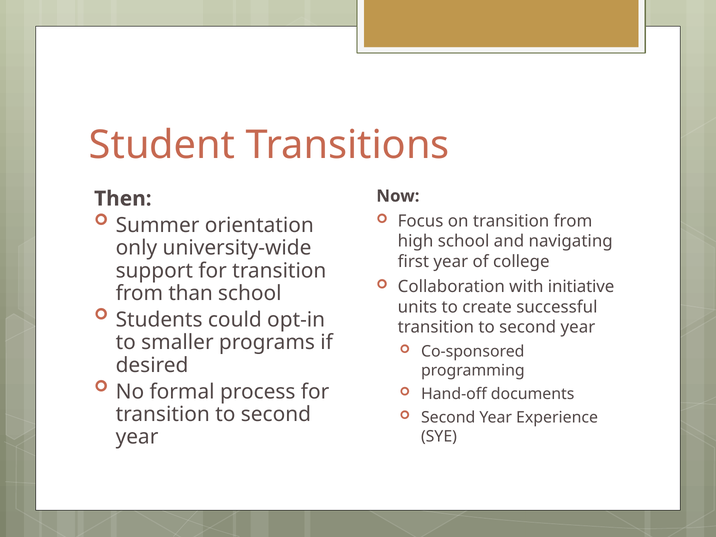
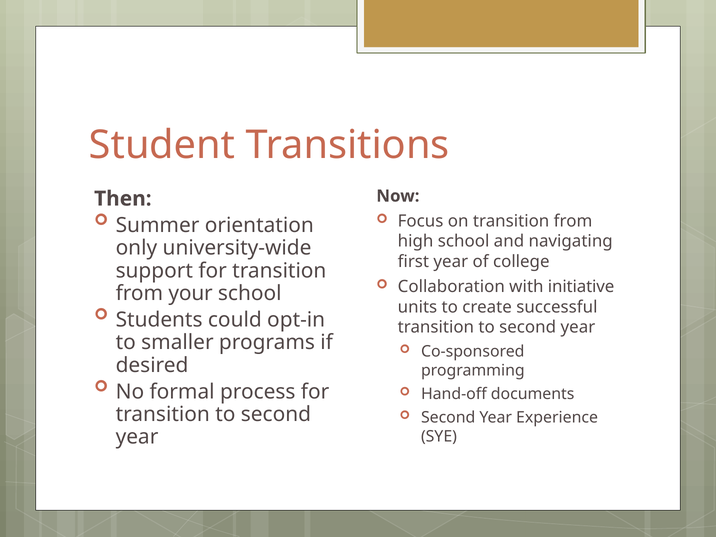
than: than -> your (191, 293)
